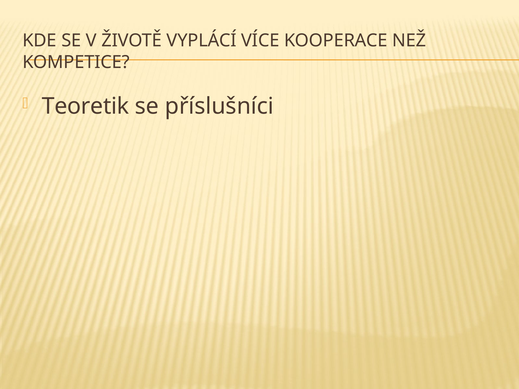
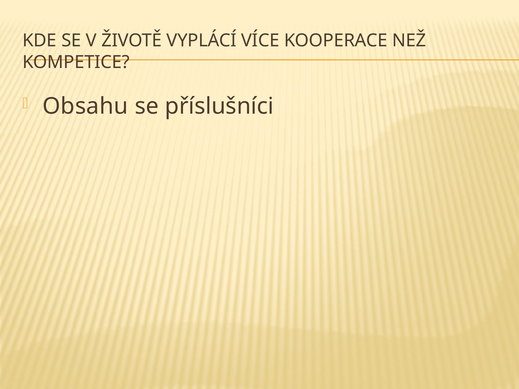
Teoretik: Teoretik -> Obsahu (85, 106)
